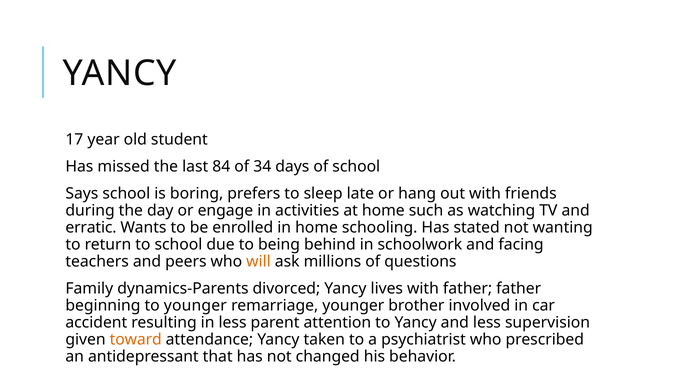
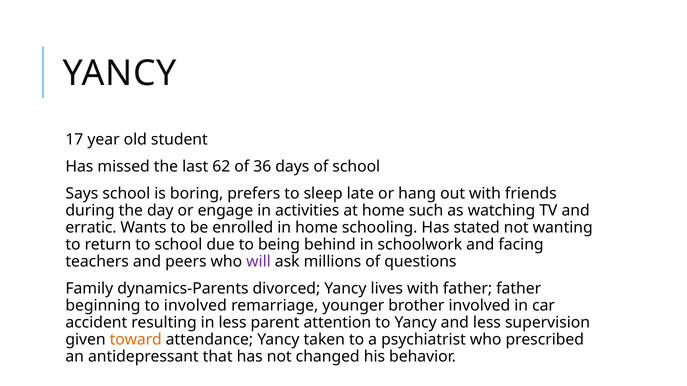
84: 84 -> 62 (221, 167)
34: 34 -> 36 (262, 167)
will colour: orange -> purple (259, 262)
to younger: younger -> involved (195, 306)
